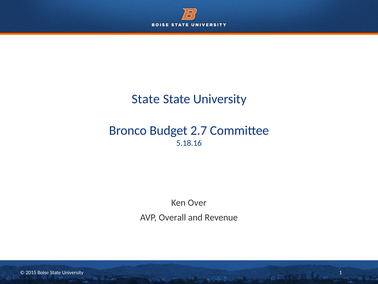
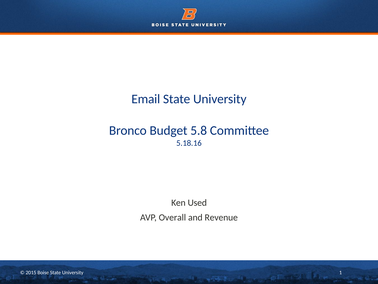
State: State -> Email (146, 99)
2.7: 2.7 -> 5.8 (199, 130)
Over: Over -> Used (197, 202)
